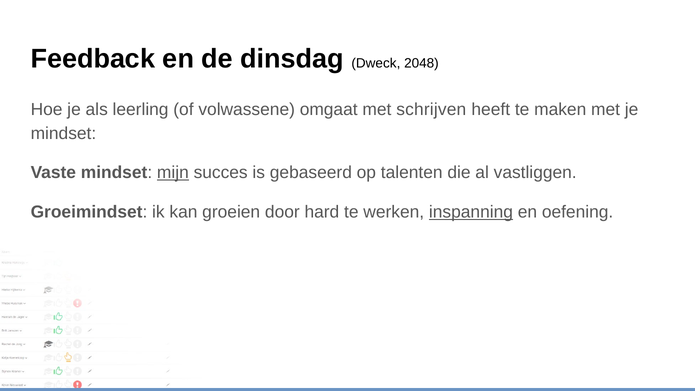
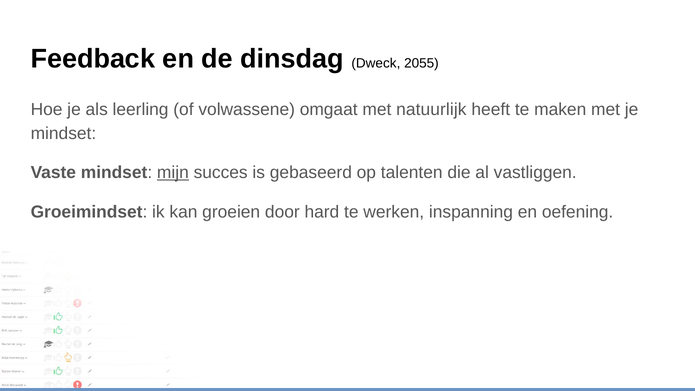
2048: 2048 -> 2055 (421, 63)
schrijven: schrijven -> natuurlijk (431, 109)
inspanning underline: present -> none (471, 212)
